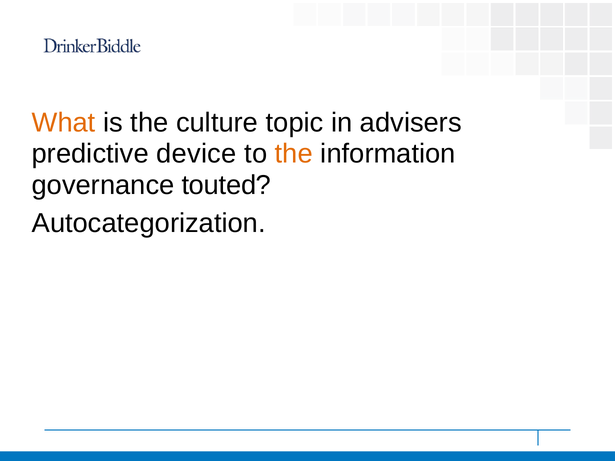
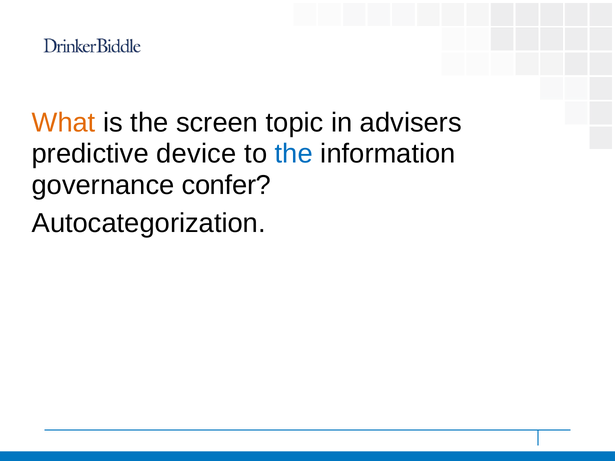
culture: culture -> screen (217, 123)
the colour: orange -> blue (294, 154)
touted: touted -> confer (226, 186)
